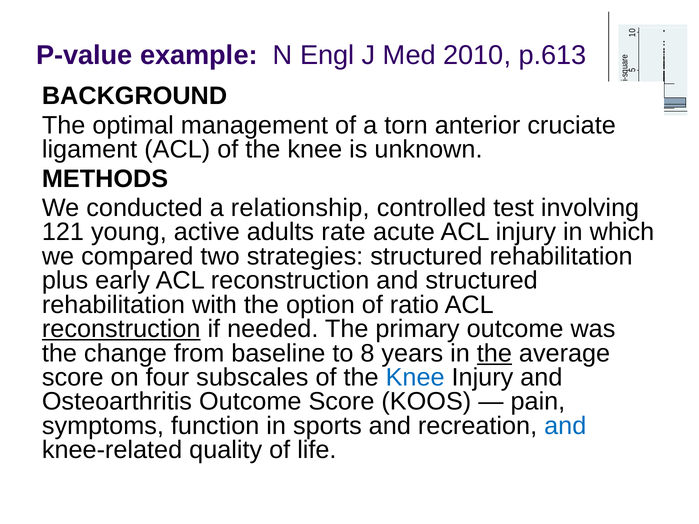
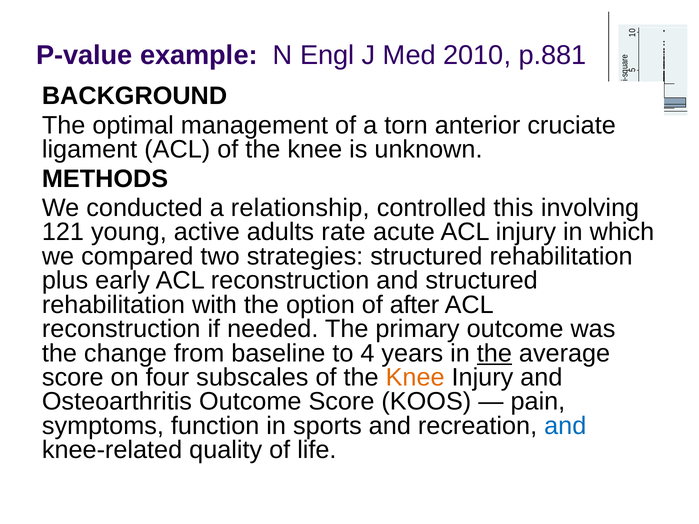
p.613: p.613 -> p.881 (553, 55)
test: test -> this (513, 208)
ratio: ratio -> after (415, 305)
reconstruction underline: present -> none (121, 329)
8: 8 -> 4 (367, 353)
Knee colour: blue -> orange (415, 378)
